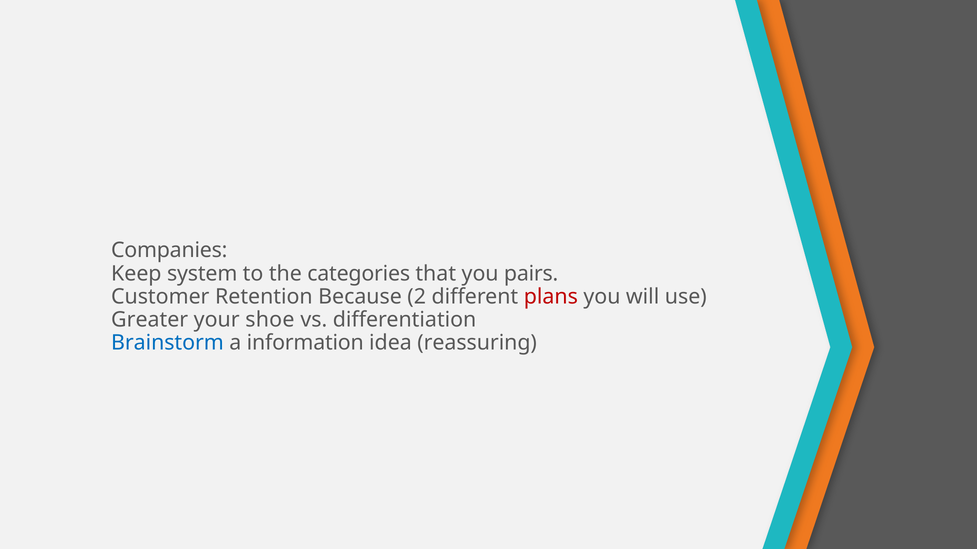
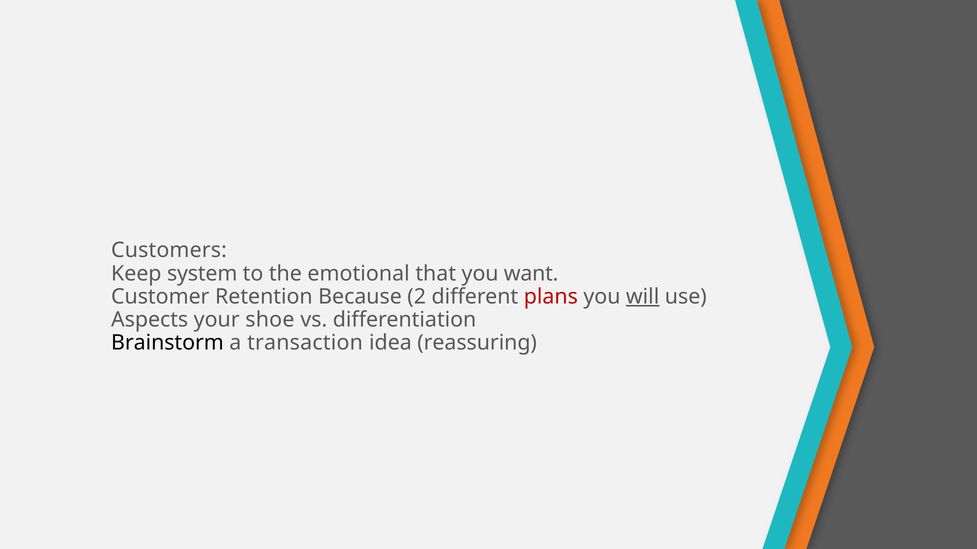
Companies: Companies -> Customers (169, 251)
categories: categories -> emotional (359, 274)
pairs: pairs -> want (531, 274)
will underline: none -> present (643, 297)
Greater: Greater -> Aspects (150, 320)
Brainstorm colour: blue -> black (167, 343)
information: information -> transaction (305, 343)
